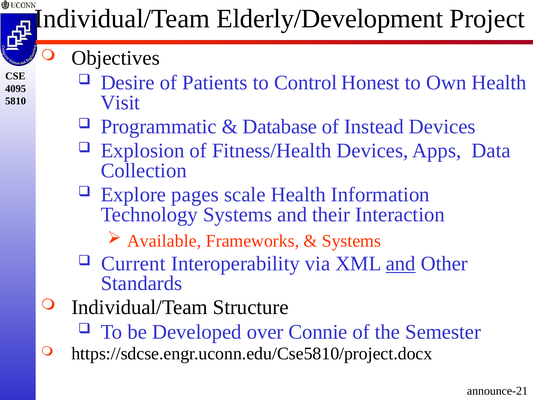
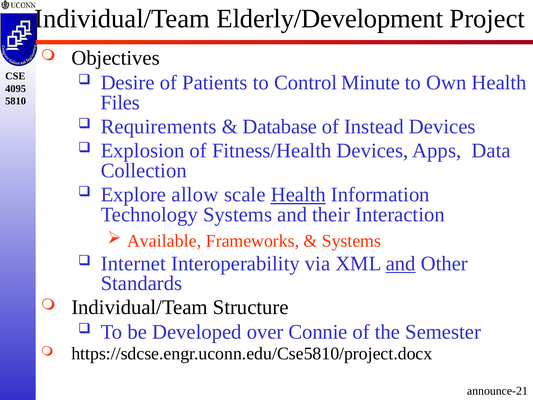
Honest: Honest -> Minute (371, 83)
Visit: Visit -> Files (120, 102)
Programmatic: Programmatic -> Requirements (159, 126)
pages: pages -> allow (195, 195)
Health underline: none -> present (298, 195)
Current: Current -> Internet (133, 263)
